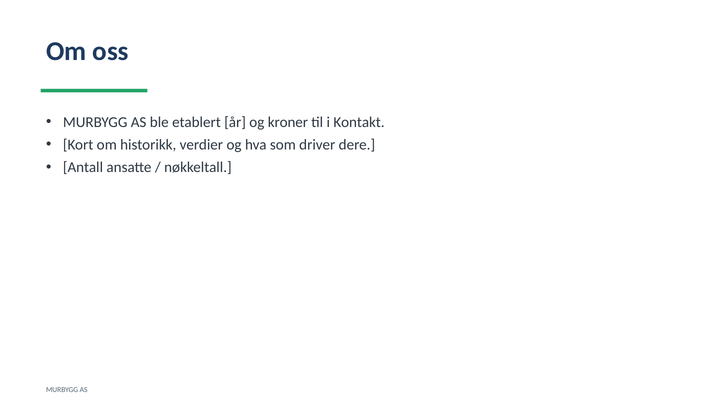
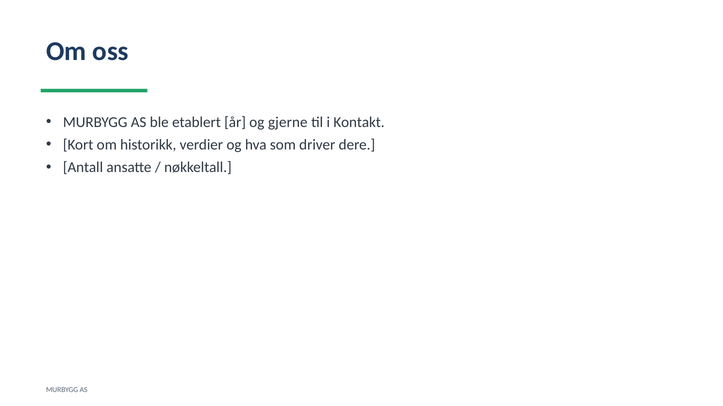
kroner: kroner -> gjerne (288, 122)
